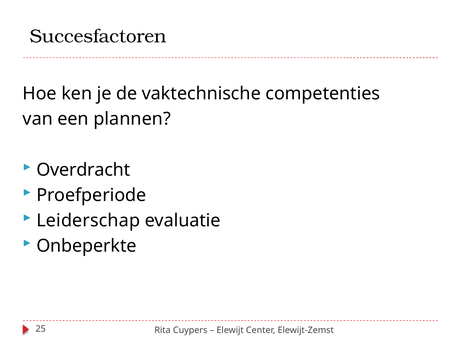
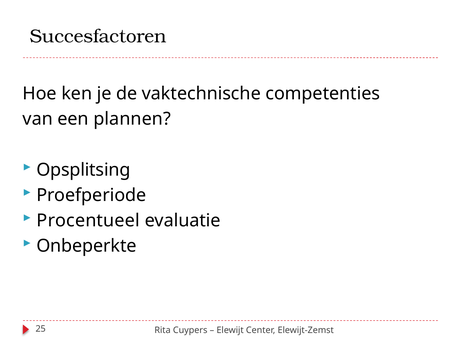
Overdracht: Overdracht -> Opsplitsing (83, 170)
Leiderschap: Leiderschap -> Procentueel (88, 220)
